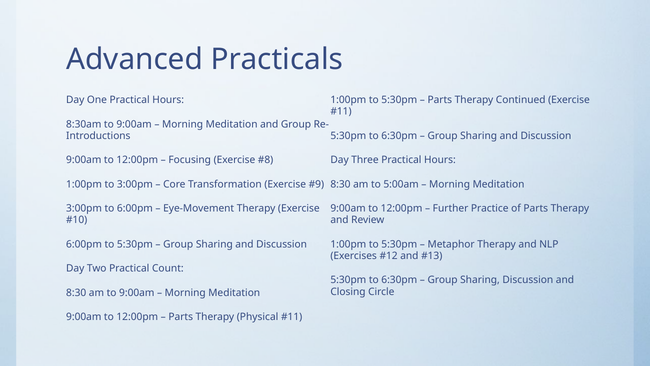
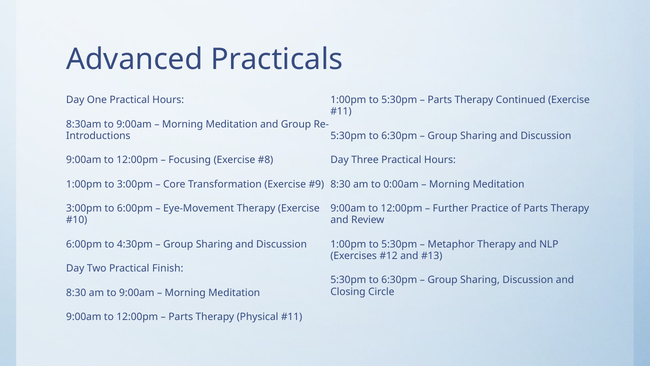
5:00am: 5:00am -> 0:00am (401, 184)
6:00pm to 5:30pm: 5:30pm -> 4:30pm (135, 244)
Count: Count -> Finish (168, 268)
